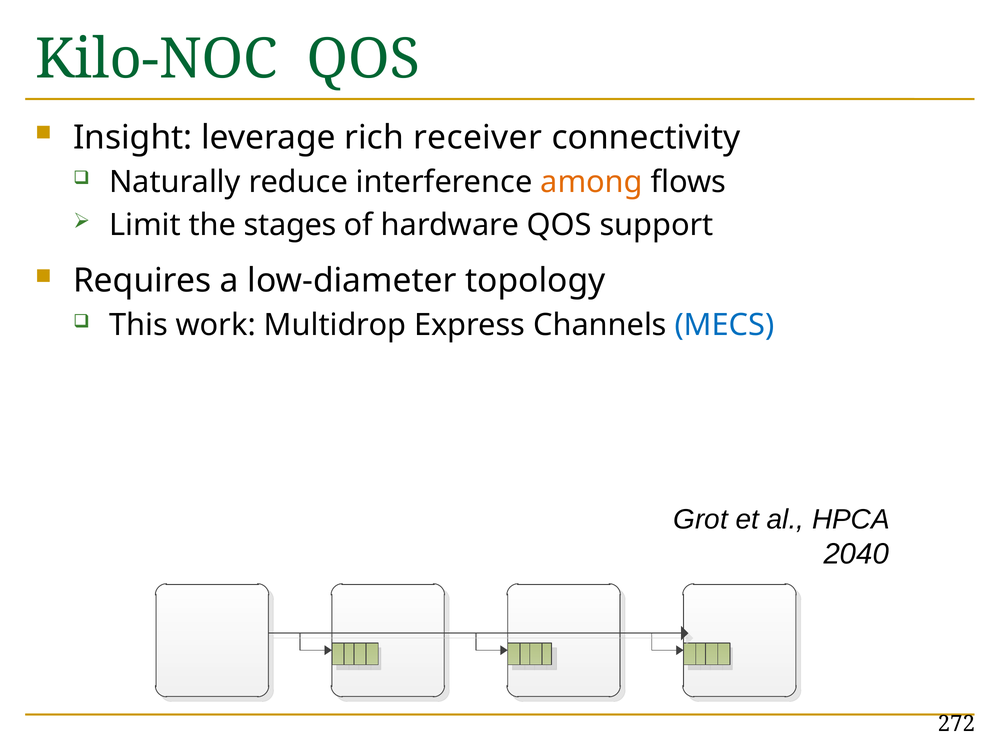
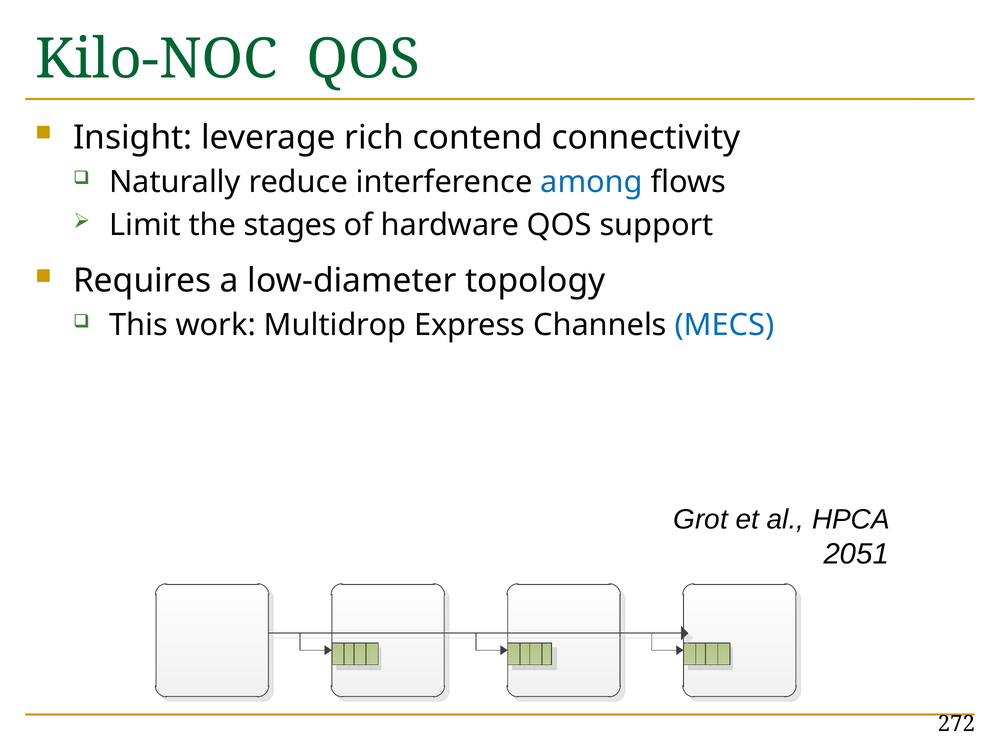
receiver: receiver -> contend (478, 137)
among colour: orange -> blue (592, 182)
2040: 2040 -> 2051 (856, 554)
